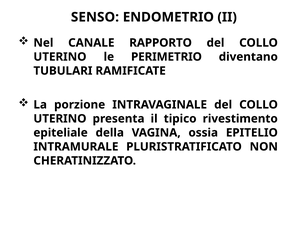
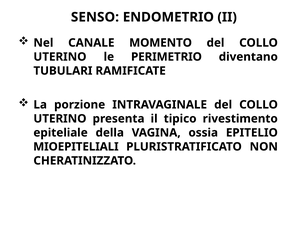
RAPPORTO: RAPPORTO -> MOMENTO (161, 43)
INTRAMURALE: INTRAMURALE -> MIOEPITELIALI (76, 147)
